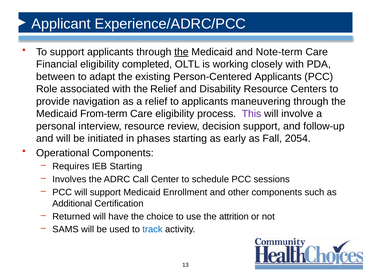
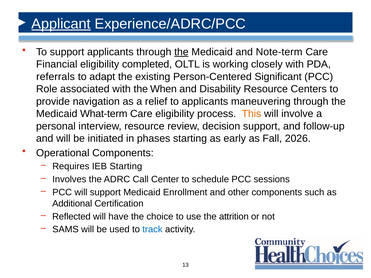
Applicant underline: none -> present (61, 24)
between: between -> referrals (56, 77)
Person-Centered Applicants: Applicants -> Significant (278, 77)
the Relief: Relief -> When (163, 89)
From-term: From-term -> What-term (104, 114)
This colour: purple -> orange (252, 114)
2054: 2054 -> 2026 (298, 139)
Returned: Returned -> Reflected (71, 217)
